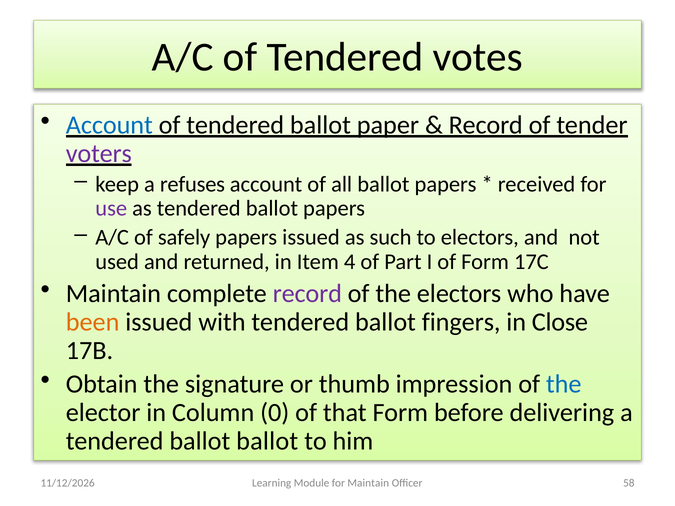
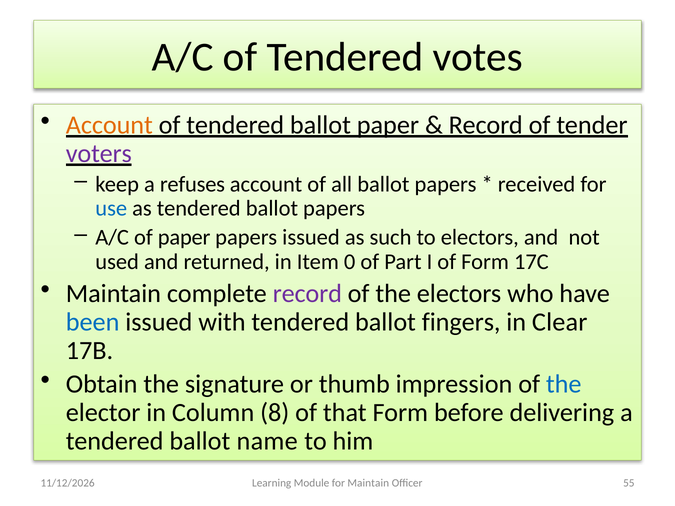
Account colour: blue -> orange (109, 125)
use colour: purple -> blue (111, 208)
of safely: safely -> paper (184, 237)
4: 4 -> 0 (350, 262)
been colour: orange -> blue (93, 322)
Close: Close -> Clear (560, 322)
0: 0 -> 8 (275, 413)
ballot ballot: ballot -> name (267, 441)
58: 58 -> 55 (629, 483)
